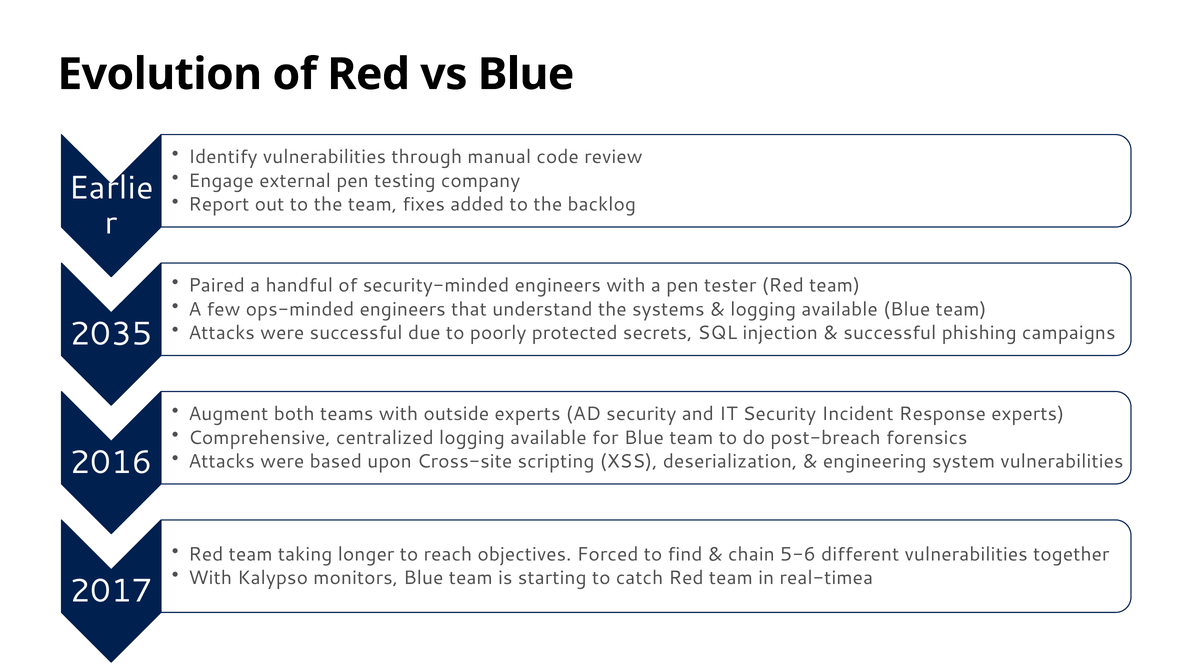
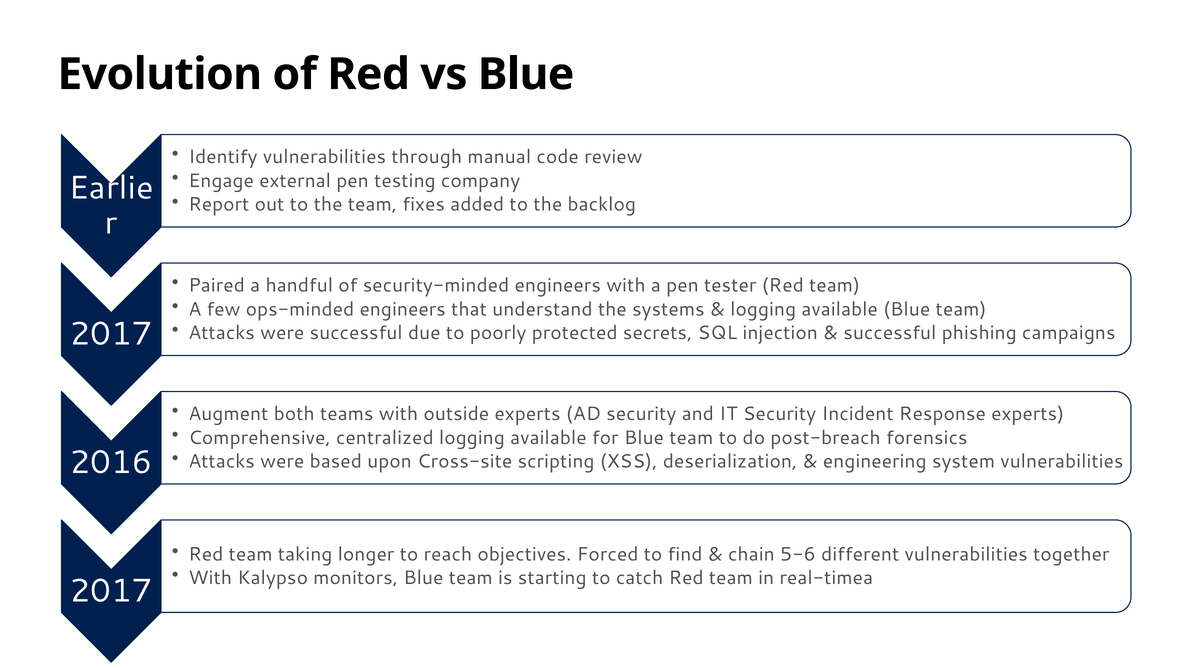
2035: 2035 -> 2017 (111, 334)
